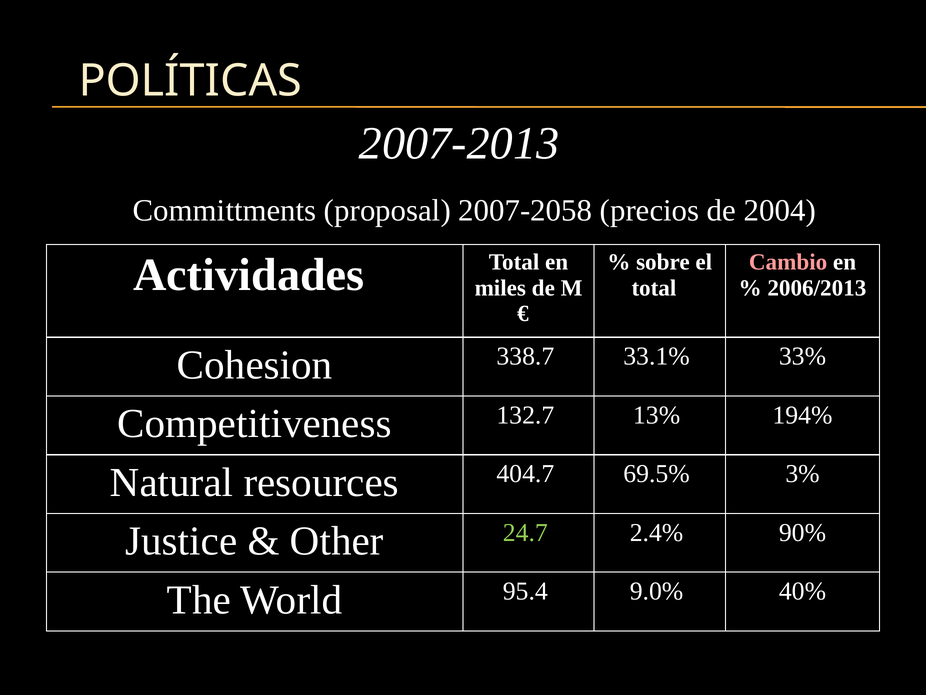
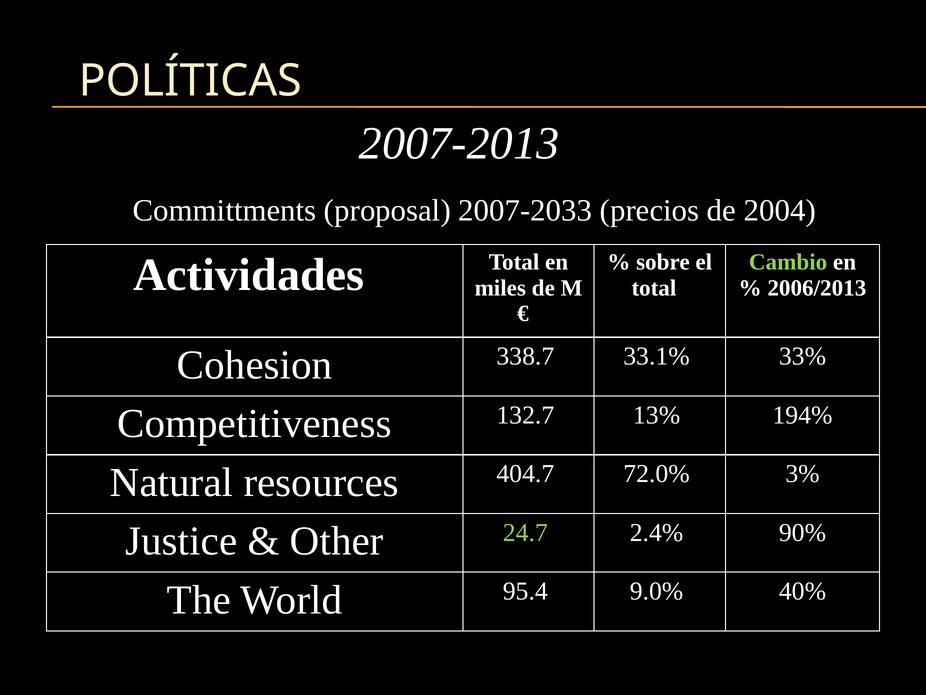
2007-2058: 2007-2058 -> 2007-2033 (525, 210)
Cambio colour: pink -> light green (788, 262)
69.5%: 69.5% -> 72.0% (657, 474)
